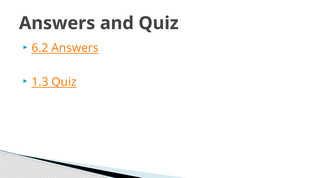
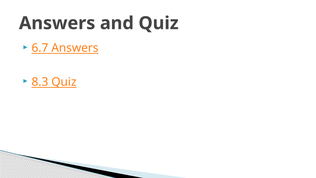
6.2: 6.2 -> 6.7 (40, 48)
1.3: 1.3 -> 8.3 (40, 82)
